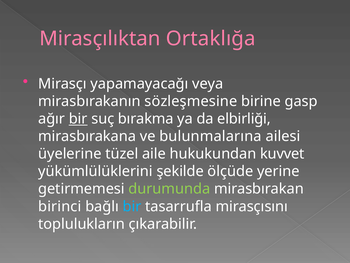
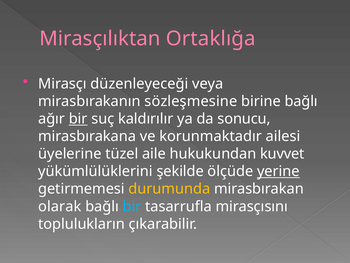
yapamayacağı: yapamayacağı -> düzenleyeceği (139, 84)
birine gasp: gasp -> bağlı (301, 101)
bırakma: bırakma -> kaldırılır (146, 119)
elbirliği: elbirliği -> sonucu (244, 119)
bulunmalarına: bulunmalarına -> korunmaktadır (211, 136)
yerine underline: none -> present (278, 171)
durumunda colour: light green -> yellow (169, 189)
birinci: birinci -> olarak (60, 206)
